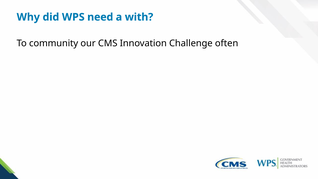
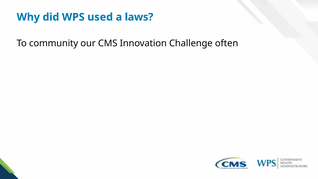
need: need -> used (100, 17)
with: with -> laws (139, 17)
